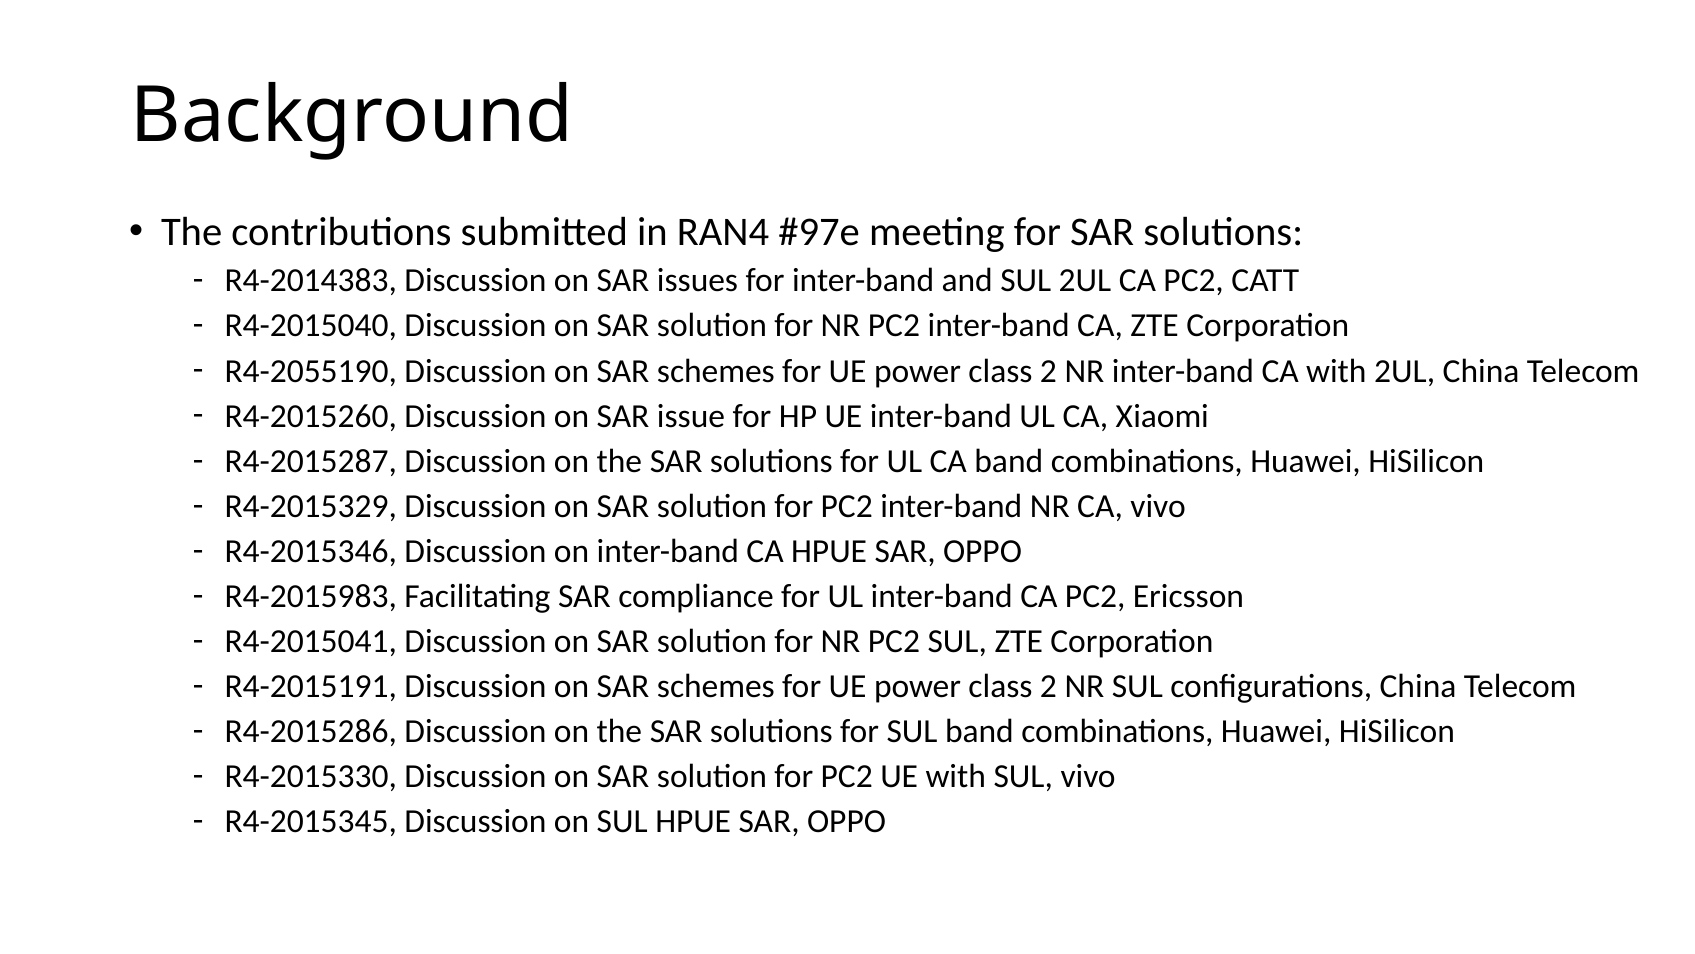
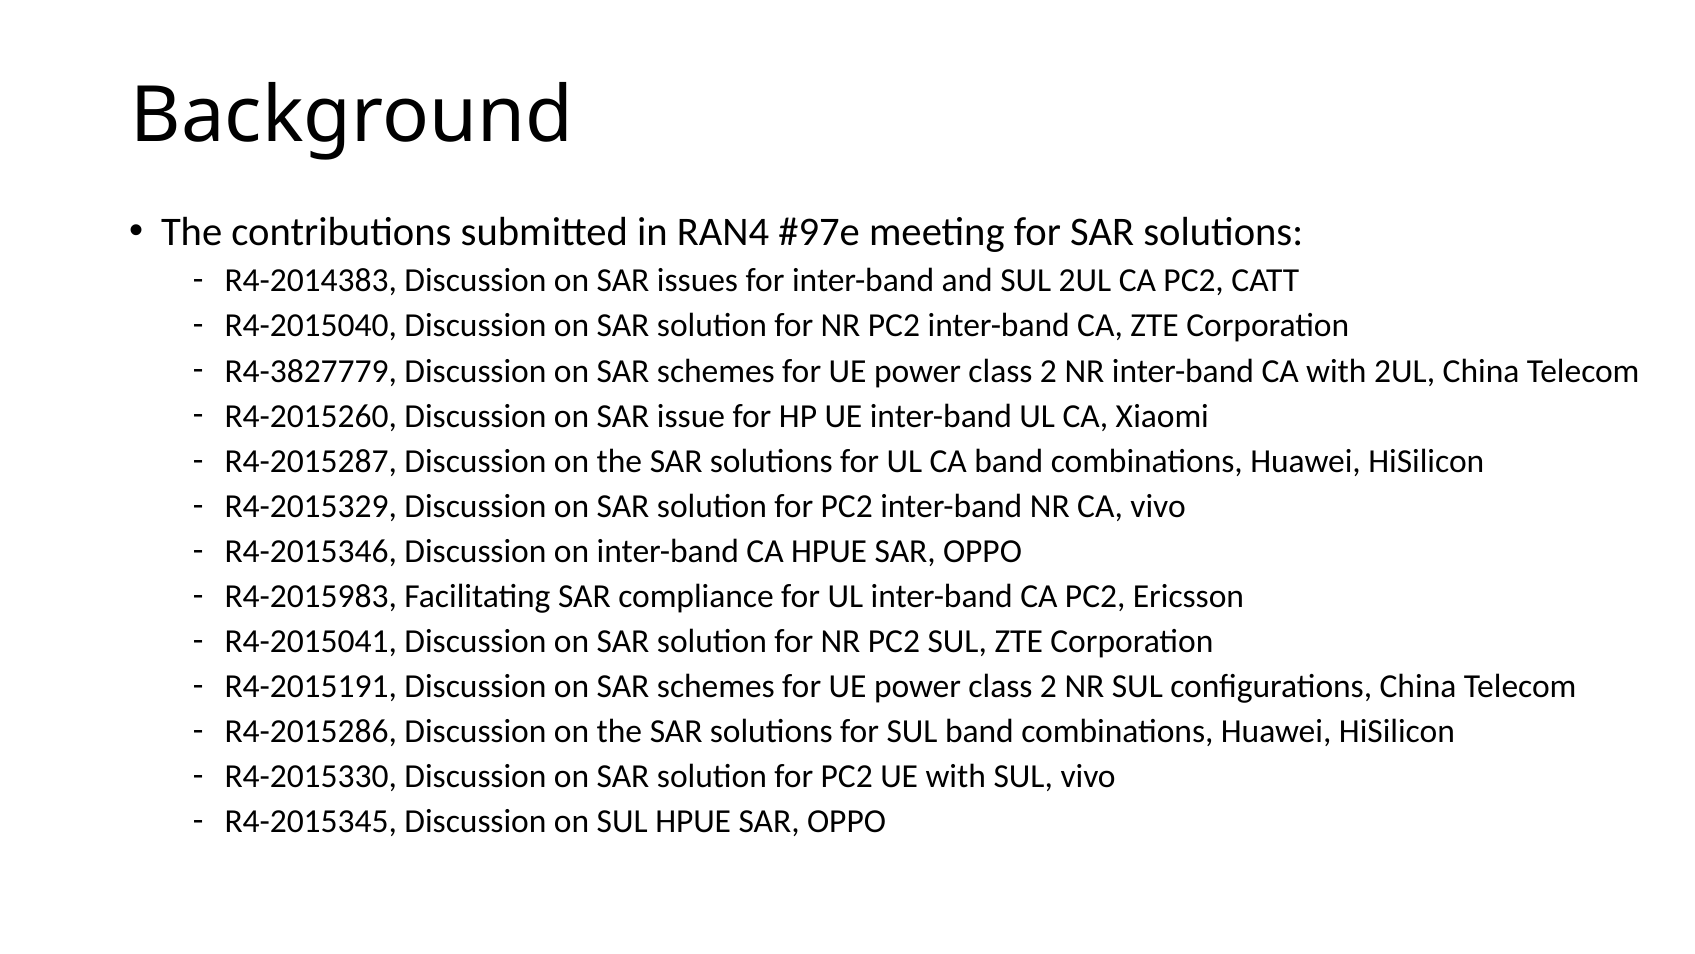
R4-2055190: R4-2055190 -> R4-3827779 (311, 371)
